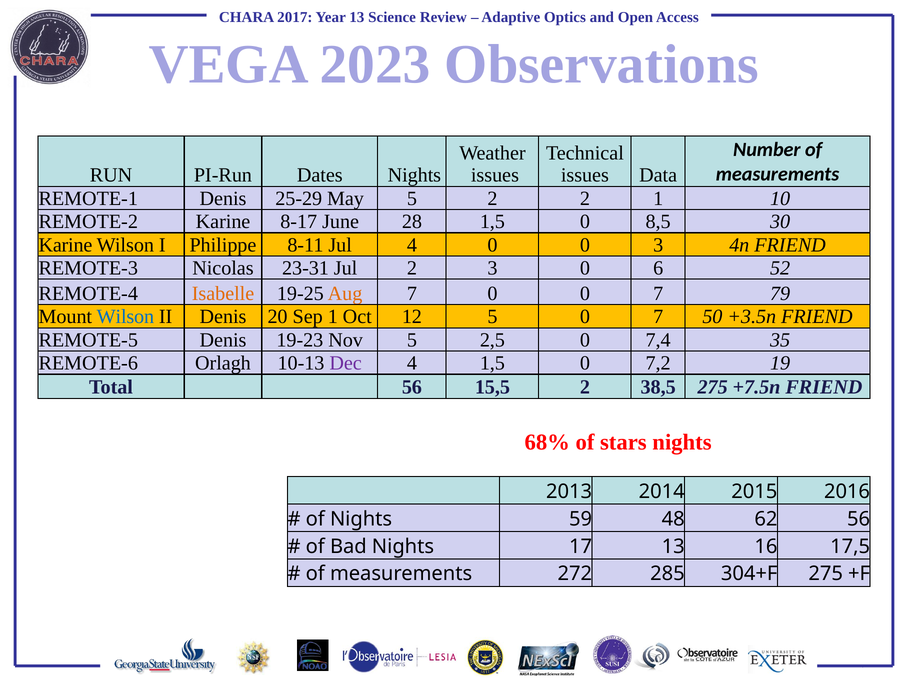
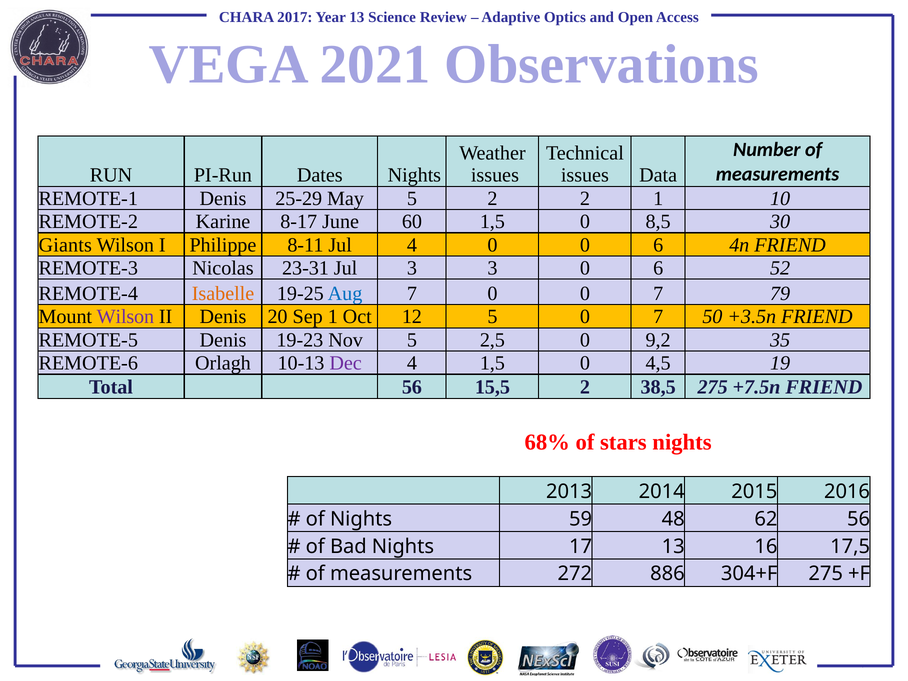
2023: 2023 -> 2021 (375, 64)
28: 28 -> 60 (412, 222)
Karine: Karine -> Giants (65, 245)
0 0 3: 3 -> 6 (658, 245)
Jul 2: 2 -> 3 (412, 268)
Aug colour: orange -> blue (345, 294)
Wilson colour: blue -> purple (125, 317)
7,4: 7,4 -> 9,2 (658, 340)
7,2: 7,2 -> 4,5 (658, 363)
285: 285 -> 886 (667, 574)
